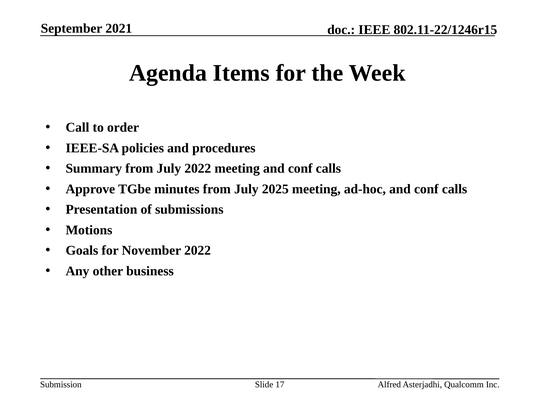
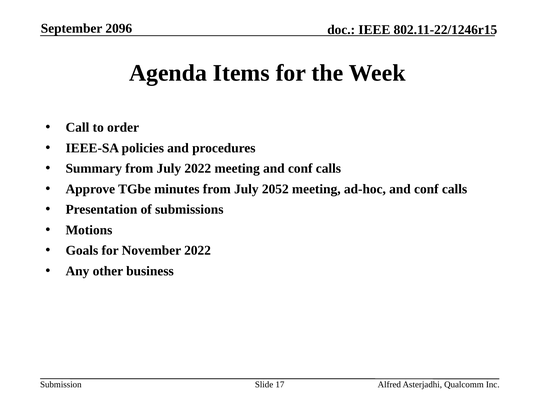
2021: 2021 -> 2096 (119, 28)
2025: 2025 -> 2052 (275, 189)
